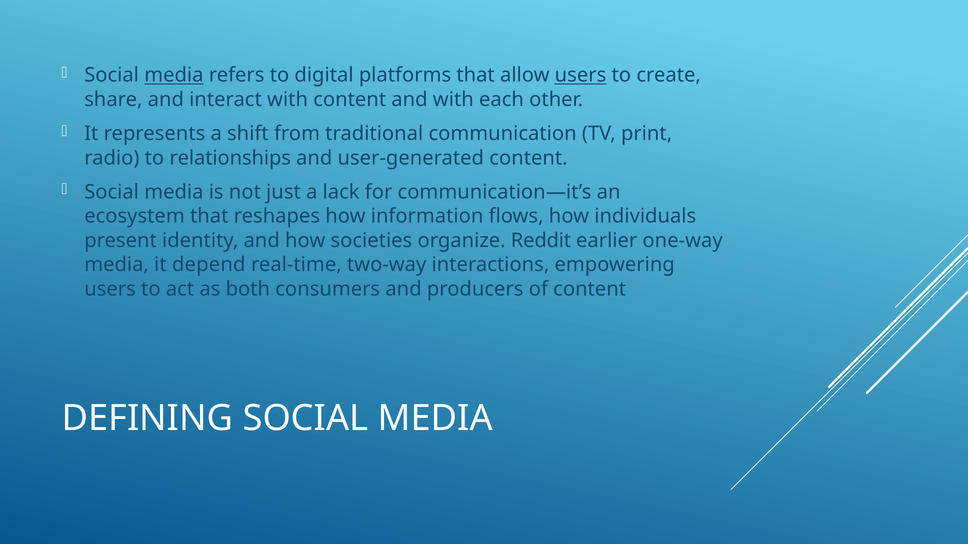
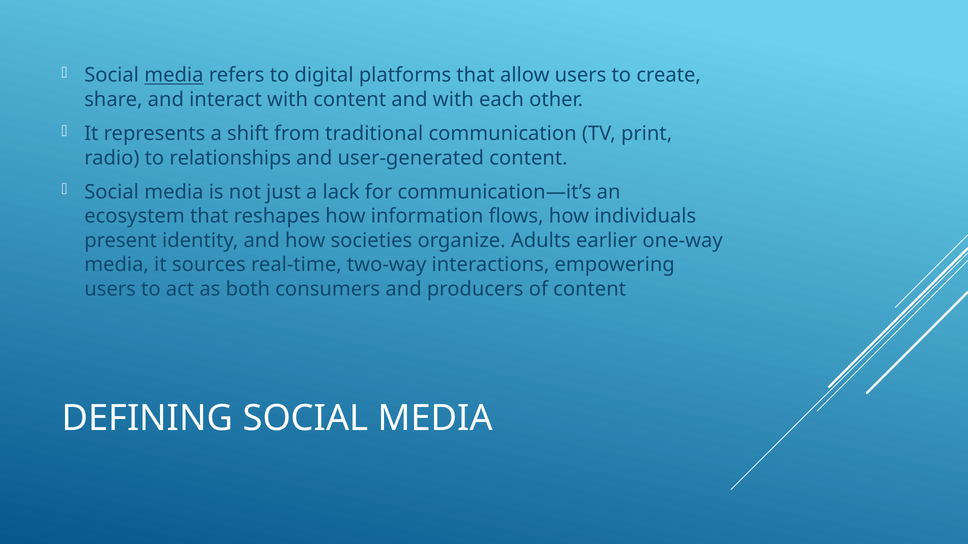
users underline: present -> none (581, 75)
Reddit: Reddit -> Adults (541, 241)
depend: depend -> sources (209, 265)
